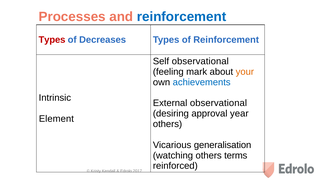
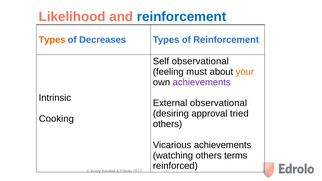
Processes: Processes -> Likelihood (72, 17)
Types colour: red -> orange (52, 40)
mark: mark -> must (197, 72)
achievements colour: blue -> purple (202, 82)
year: year -> tried (239, 114)
Element: Element -> Cooking (56, 119)
Vicarious generalisation: generalisation -> achievements (223, 145)
